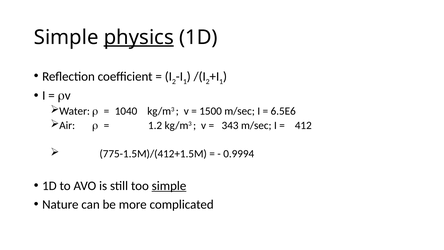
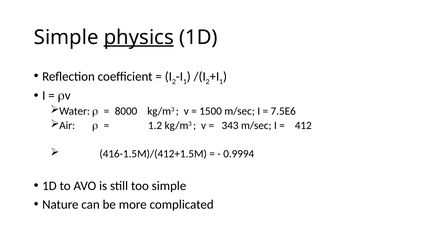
1040: 1040 -> 8000 (126, 111)
6.5E6: 6.5E6 -> 7.5E6 (283, 111)
775-1.5M)/(412+1.5M: 775-1.5M)/(412+1.5M -> 416-1.5M)/(412+1.5M (153, 154)
simple underline: present -> none (169, 186)
